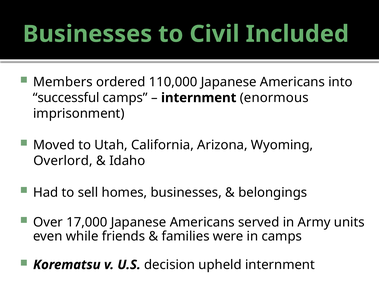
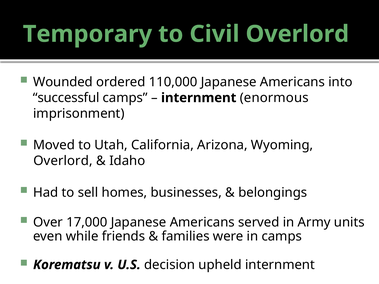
Businesses: Businesses -> Temporary (87, 34)
Civil Included: Included -> Overlord (297, 34)
Members: Members -> Wounded (63, 82)
